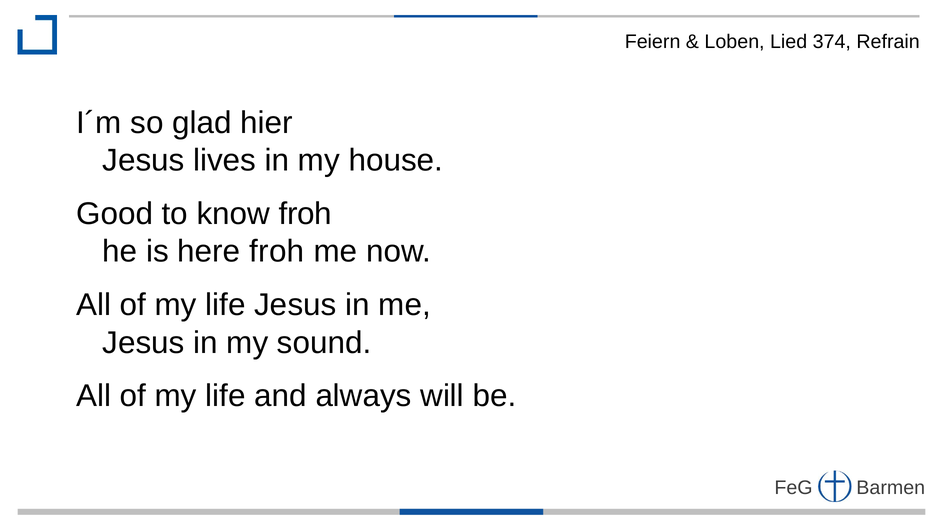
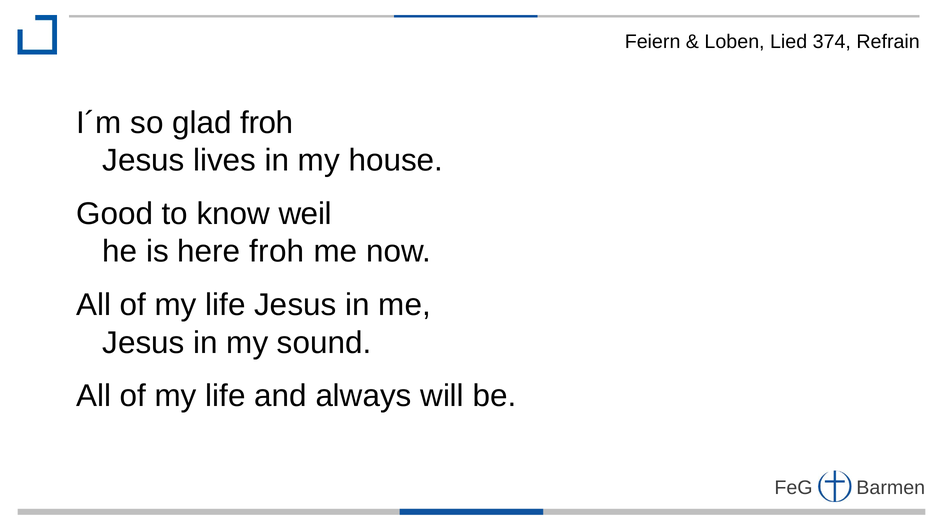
glad hier: hier -> froh (267, 123)
know froh: froh -> weil (305, 214)
